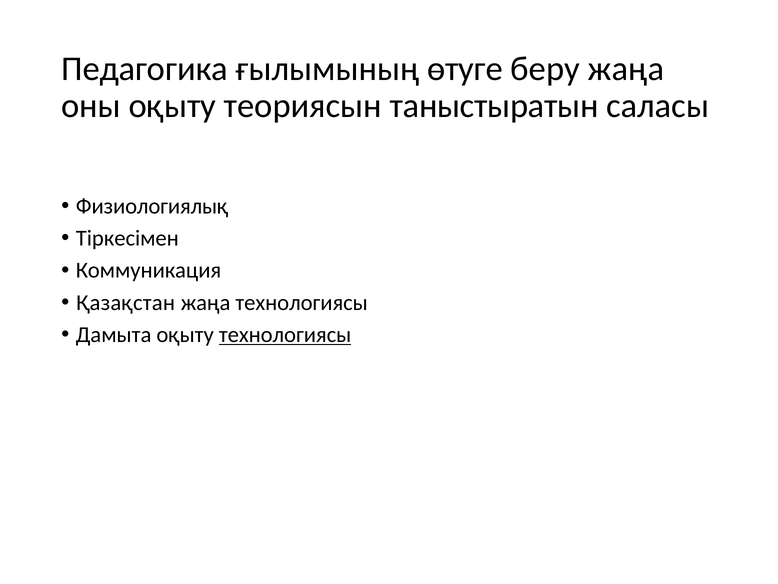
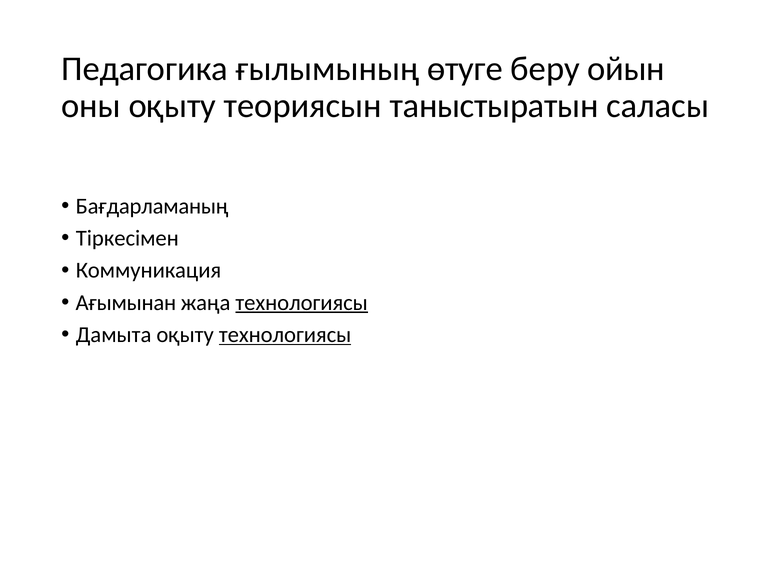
беру жаңа: жаңа -> ойын (626, 69)
Физиологиялық: Физиологиялық -> Бағдарламаның (152, 206)
Қазақстан: Қазақстан -> Ағымынан (126, 302)
технологиясы underline: none -> present (302, 302)
